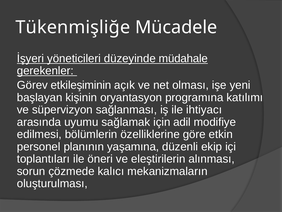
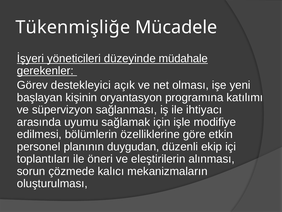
etkileşiminin: etkileşiminin -> destekleyici (81, 85)
adil: adil -> işle (182, 122)
yaşamına: yaşamına -> duygudan (133, 146)
